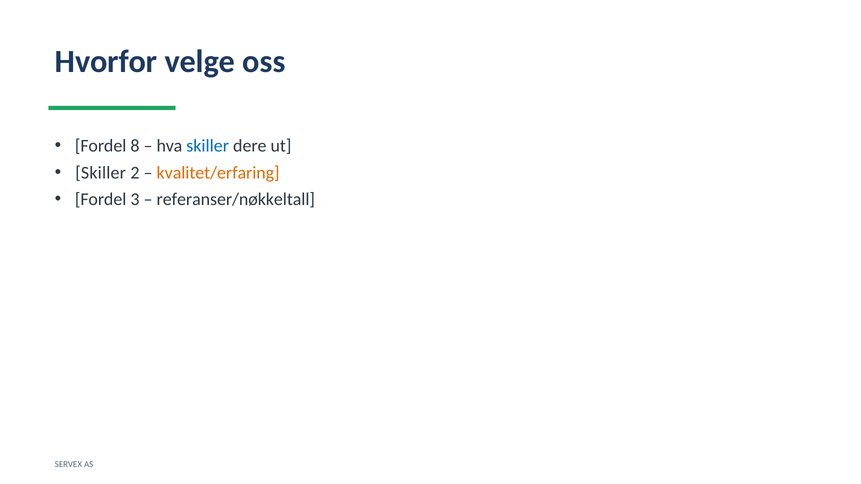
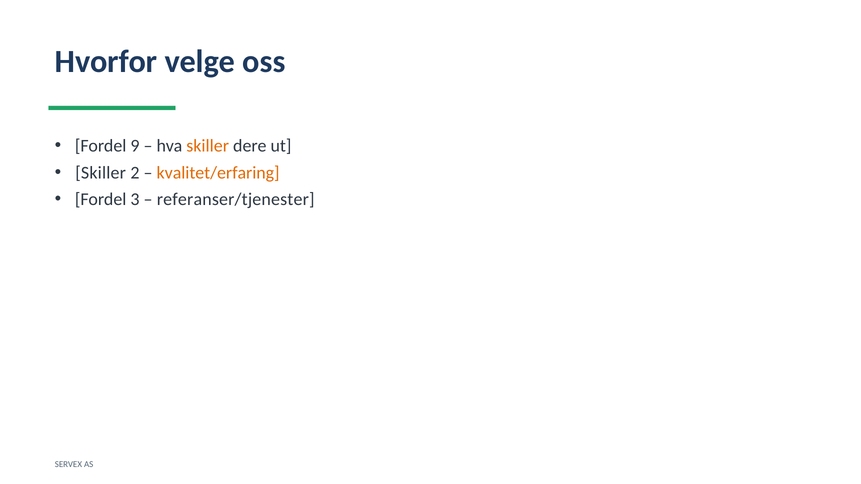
8: 8 -> 9 (135, 146)
skiller colour: blue -> orange (208, 146)
referanser/nøkkeltall: referanser/nøkkeltall -> referanser/tjenester (236, 200)
